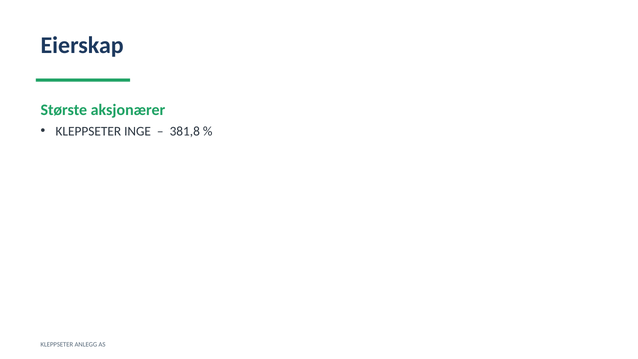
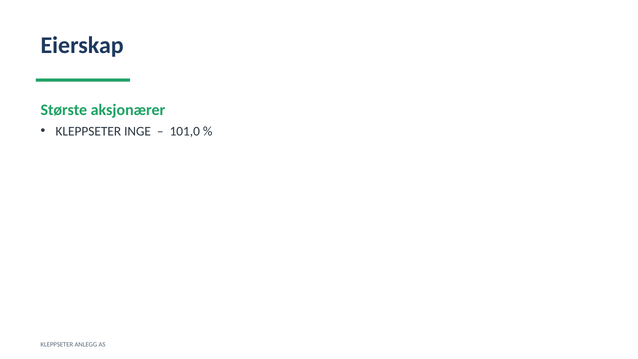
381,8: 381,8 -> 101,0 (185, 131)
